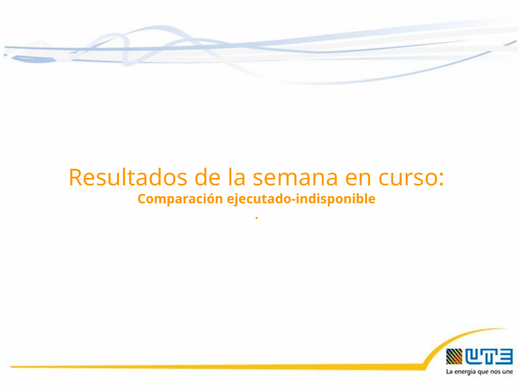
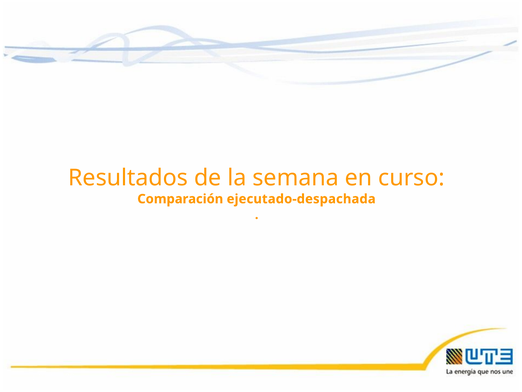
ejecutado-indisponible: ejecutado-indisponible -> ejecutado-despachada (301, 199)
